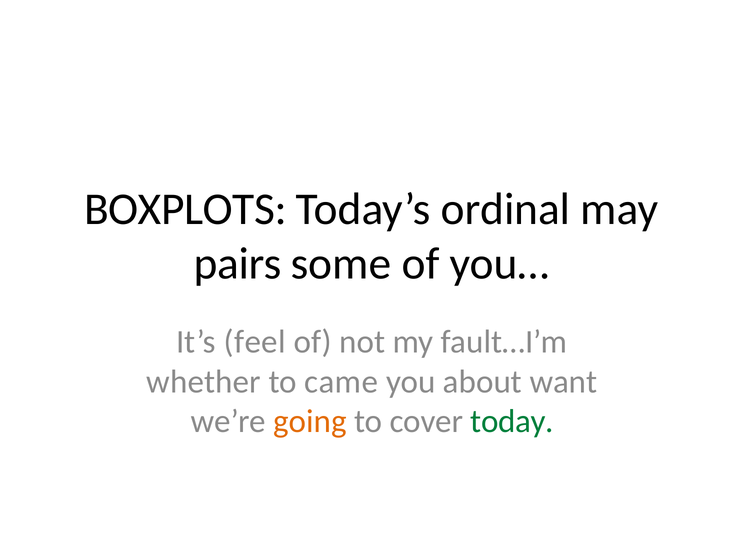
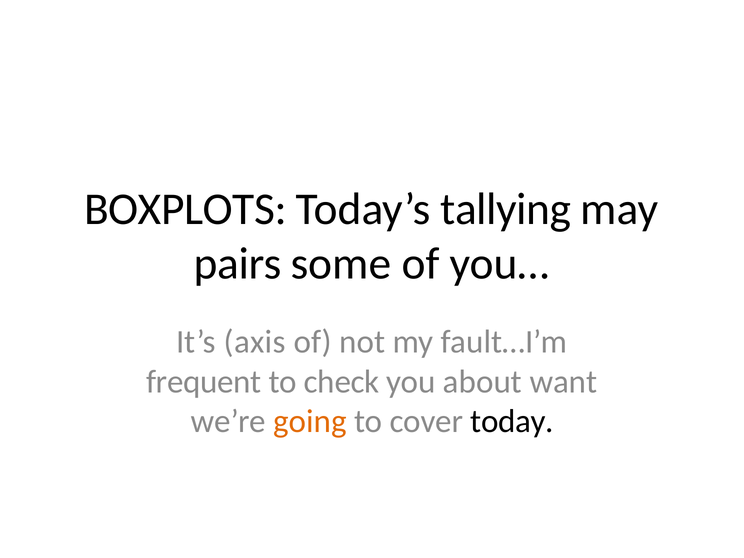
ordinal: ordinal -> tallying (506, 209)
feel: feel -> axis (255, 342)
whether: whether -> frequent (204, 382)
came: came -> check (342, 382)
today colour: green -> black (512, 421)
